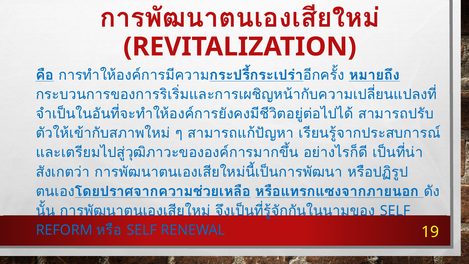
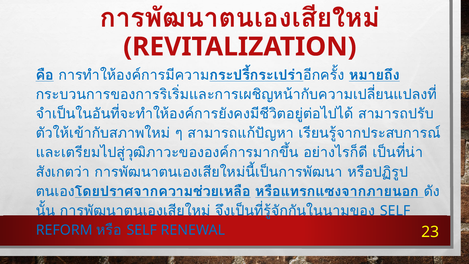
19: 19 -> 23 (430, 232)
